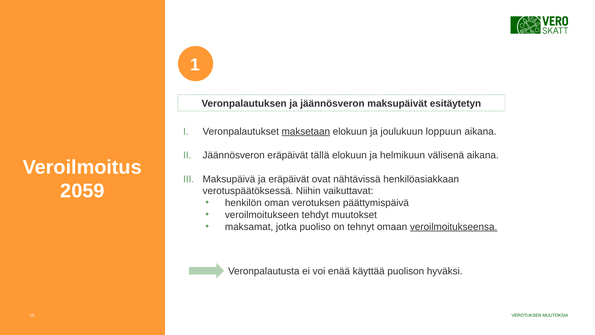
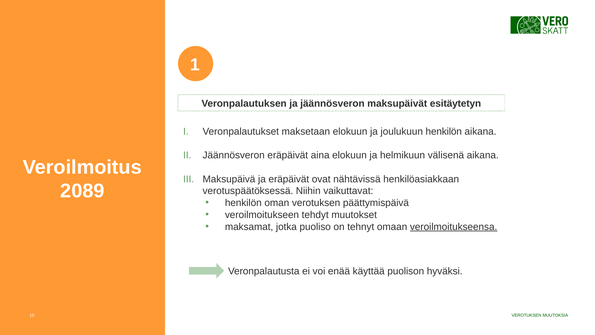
maksetaan underline: present -> none (306, 131)
joulukuun loppuun: loppuun -> henkilön (444, 131)
tällä: tällä -> aina (320, 155)
2059: 2059 -> 2089 (82, 191)
